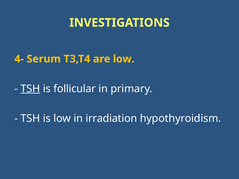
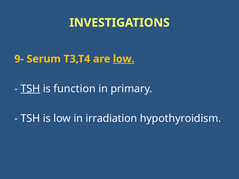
4-: 4- -> 9- (19, 59)
low underline: none -> present (124, 59)
follicular: follicular -> function (75, 89)
